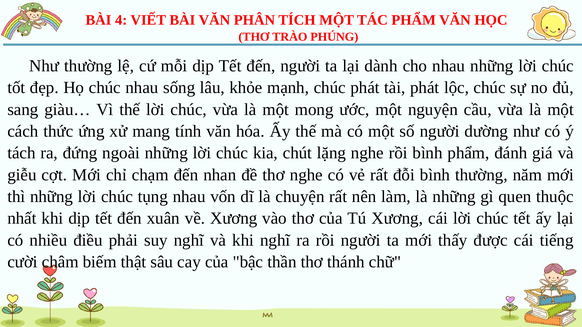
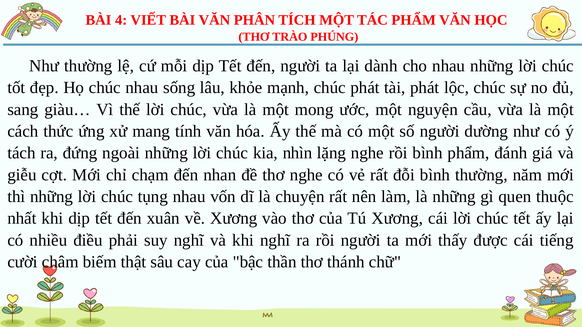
chút: chút -> nhìn (298, 153)
